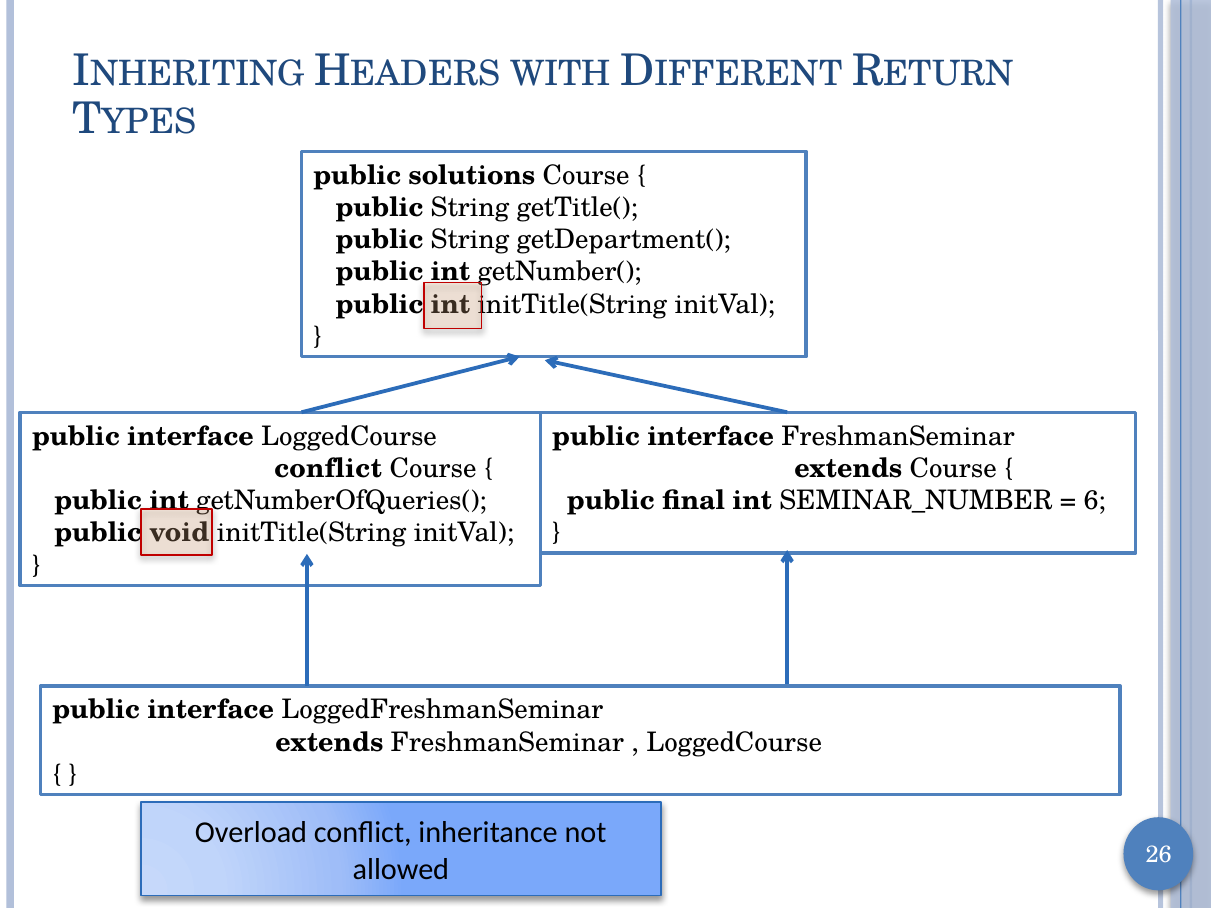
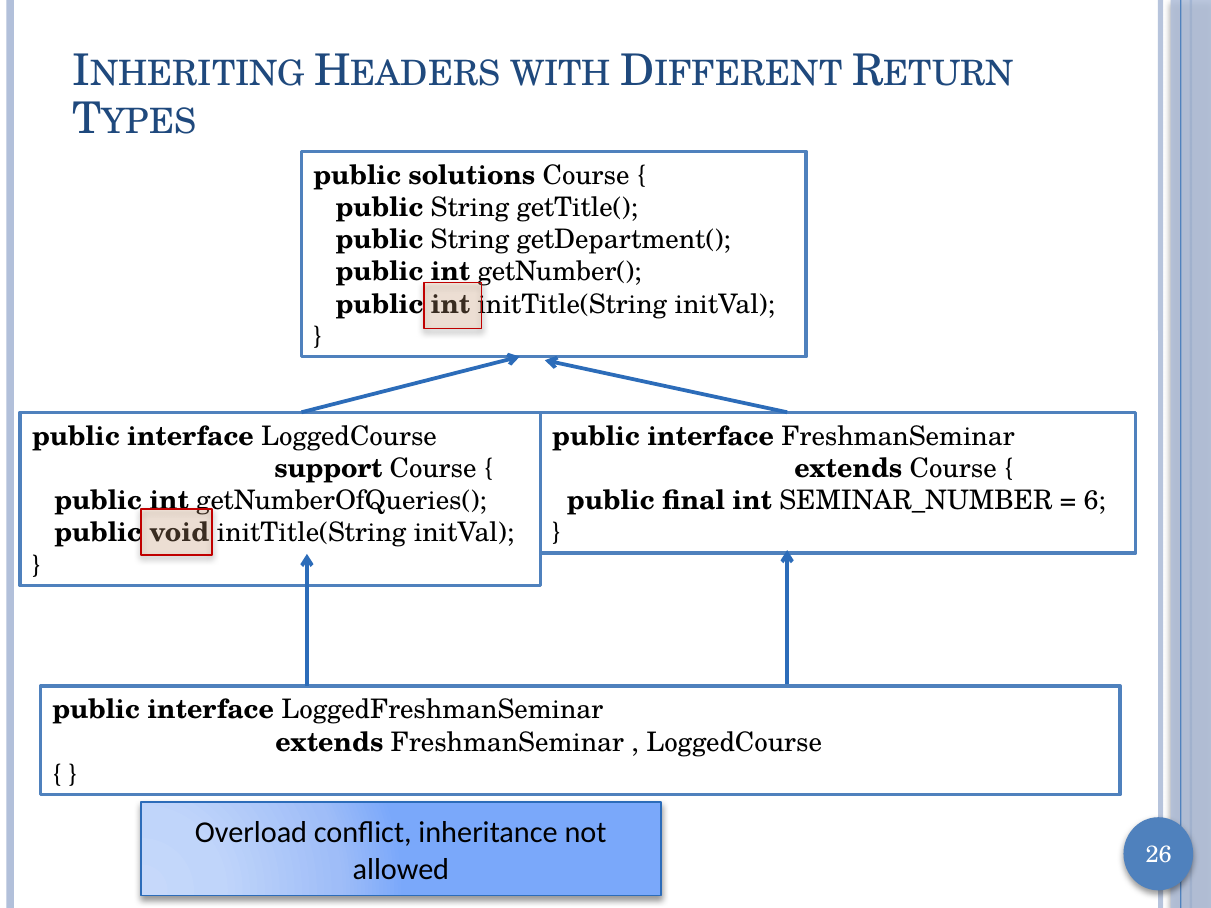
conflict: conflict -> support (328, 469)
